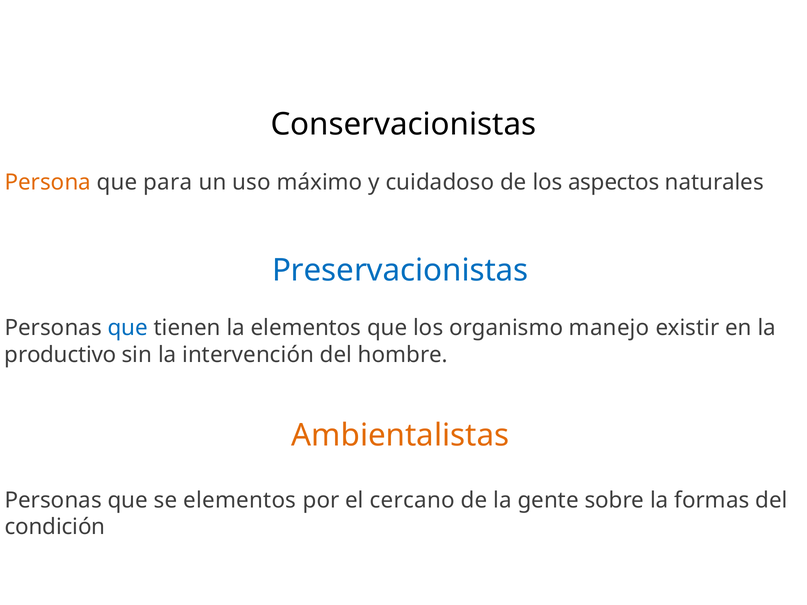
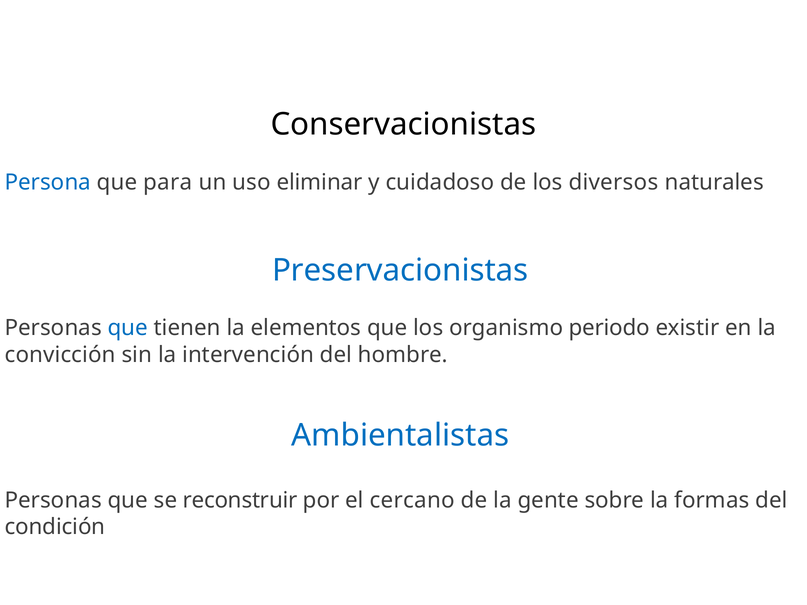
Persona colour: orange -> blue (48, 183)
máximo: máximo -> eliminar (320, 183)
aspectos: aspectos -> diversos (614, 183)
manejo: manejo -> periodo (609, 328)
productivo: productivo -> convicción (60, 355)
Ambientalistas colour: orange -> blue (400, 436)
se elementos: elementos -> reconstruir (240, 500)
